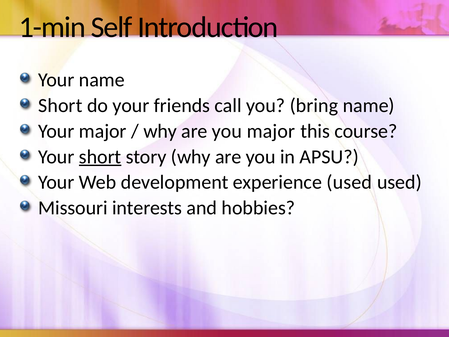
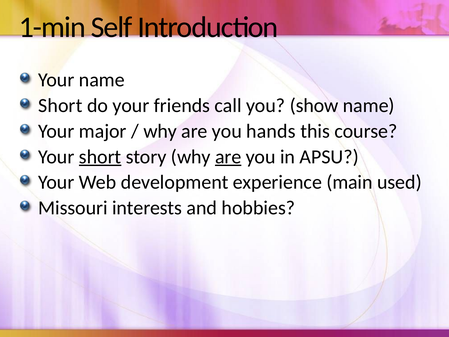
bring: bring -> show (314, 106)
you major: major -> hands (271, 131)
are underline: none -> present (228, 157)
experience used: used -> main (350, 182)
